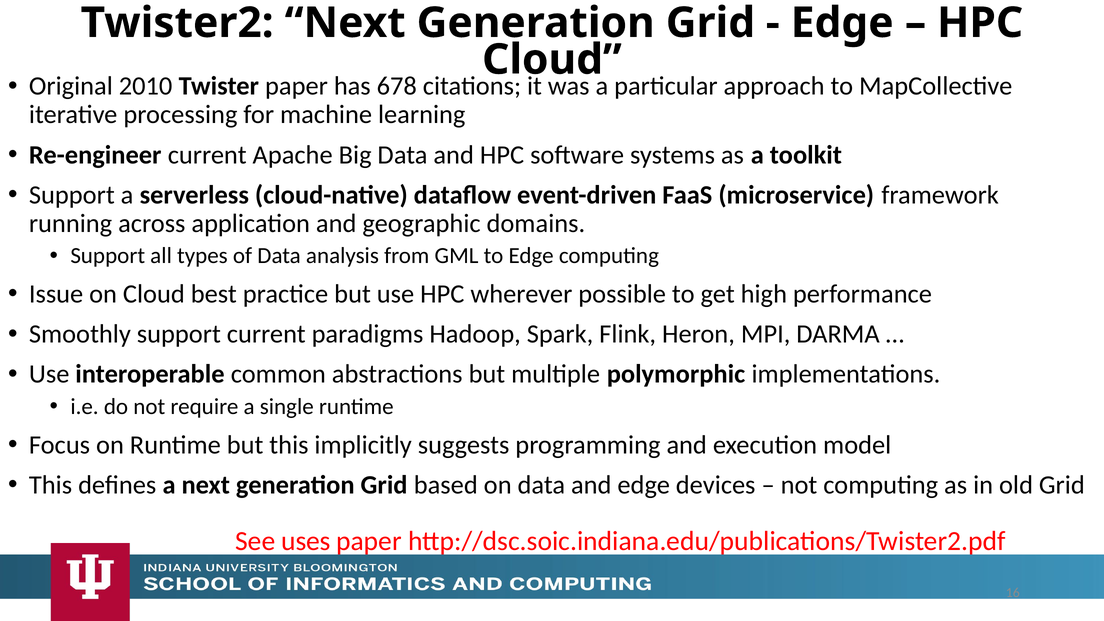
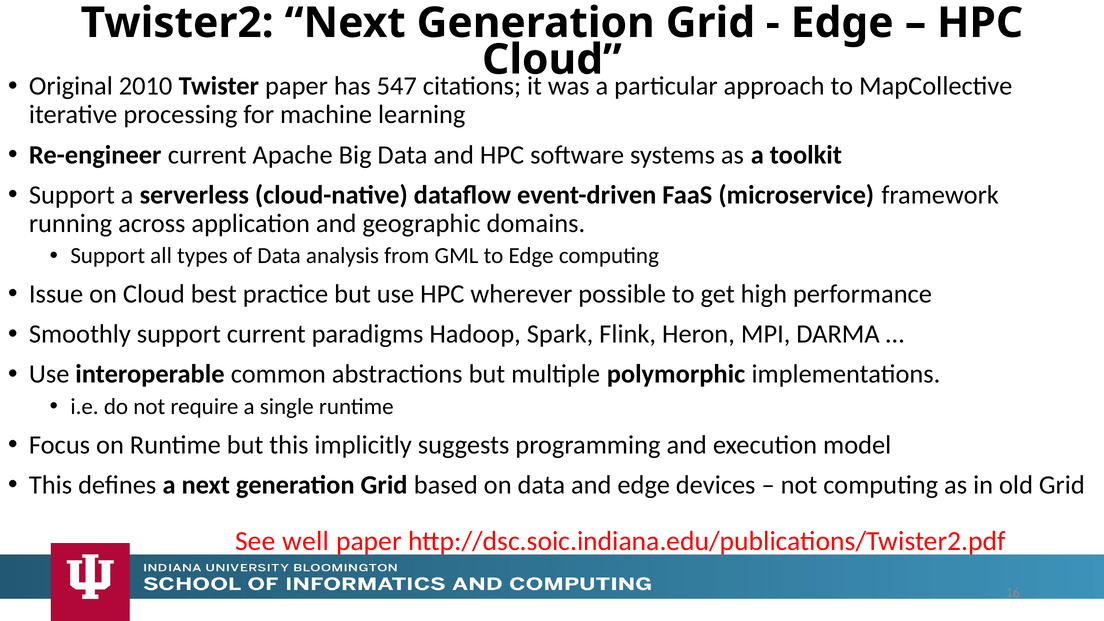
678: 678 -> 547 (397, 86)
uses: uses -> well (306, 541)
